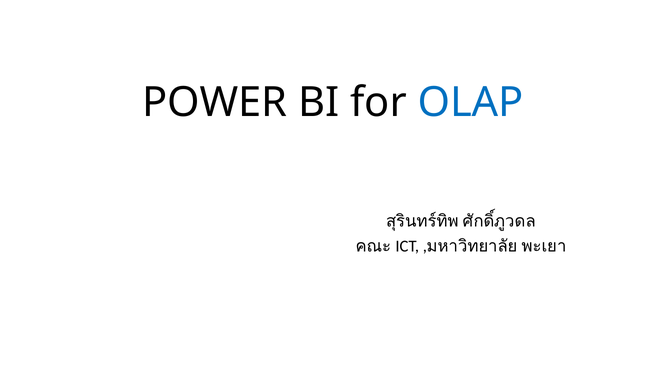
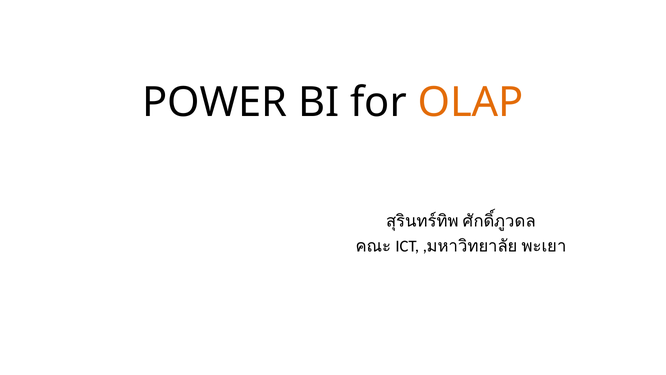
OLAP colour: blue -> orange (471, 102)
